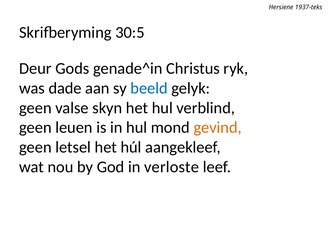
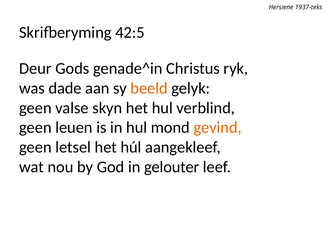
30:5: 30:5 -> 42:5 (130, 32)
beeld colour: blue -> orange (149, 88)
verloste: verloste -> gelouter (172, 167)
